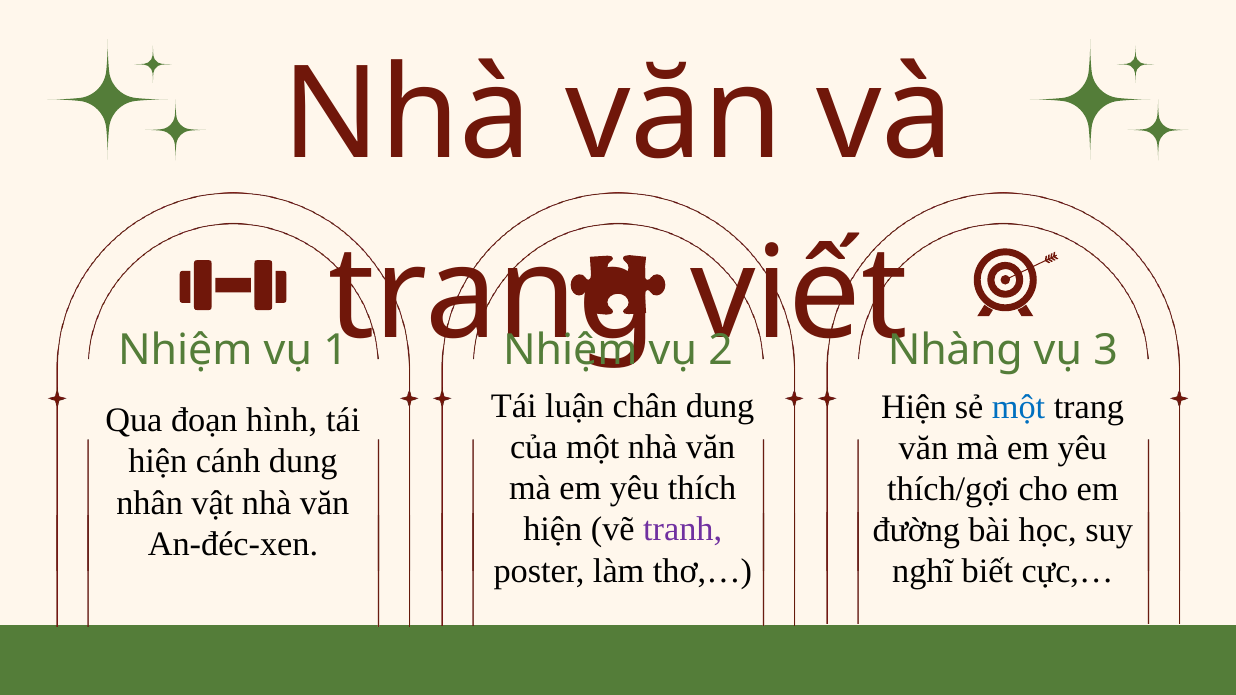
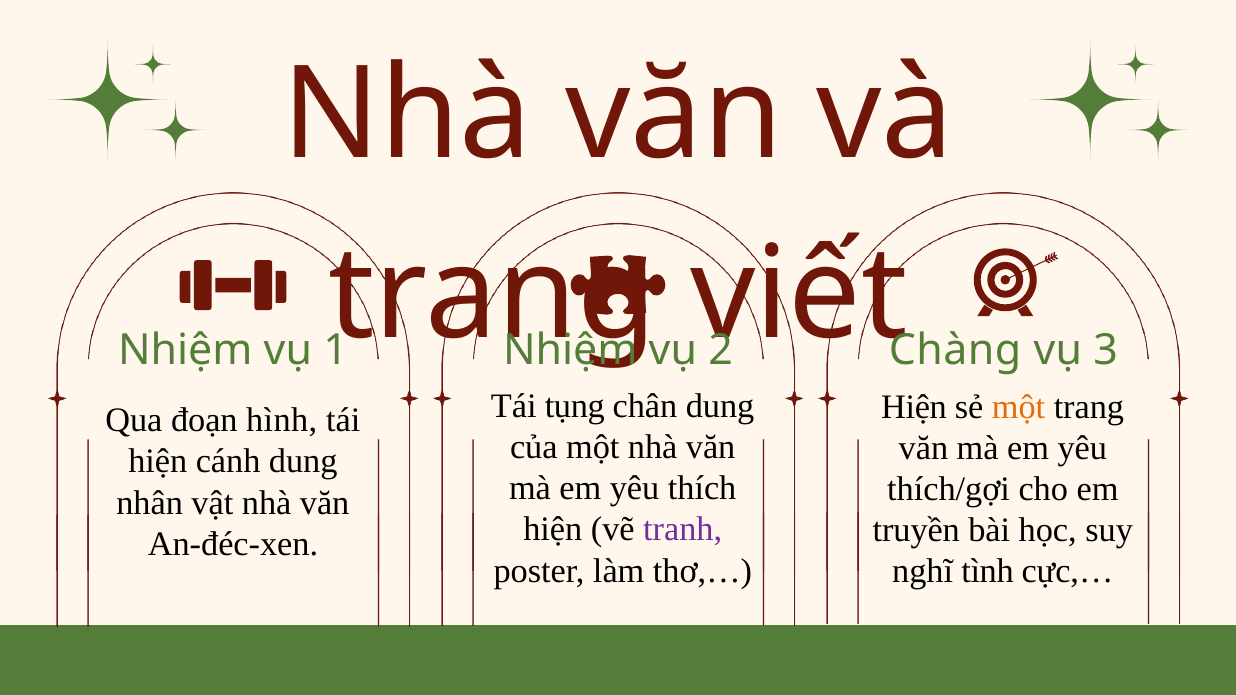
Nhàng: Nhàng -> Chàng (955, 351)
luận: luận -> tụng (575, 406)
một colour: blue -> orange (1019, 407)
đường: đường -> truyền (916, 531)
biết: biết -> tình (988, 572)
